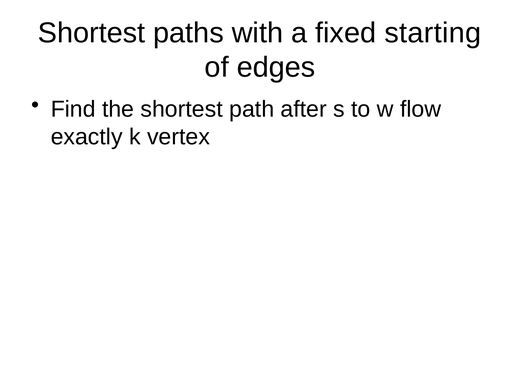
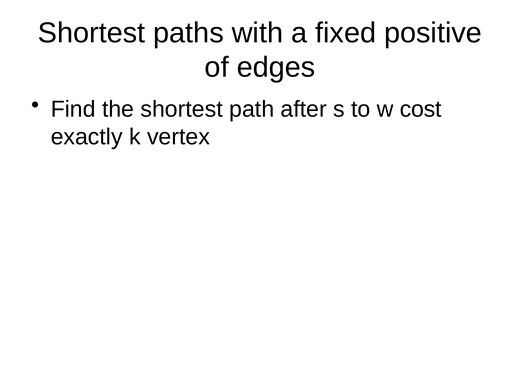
starting: starting -> positive (433, 33)
flow: flow -> cost (421, 109)
